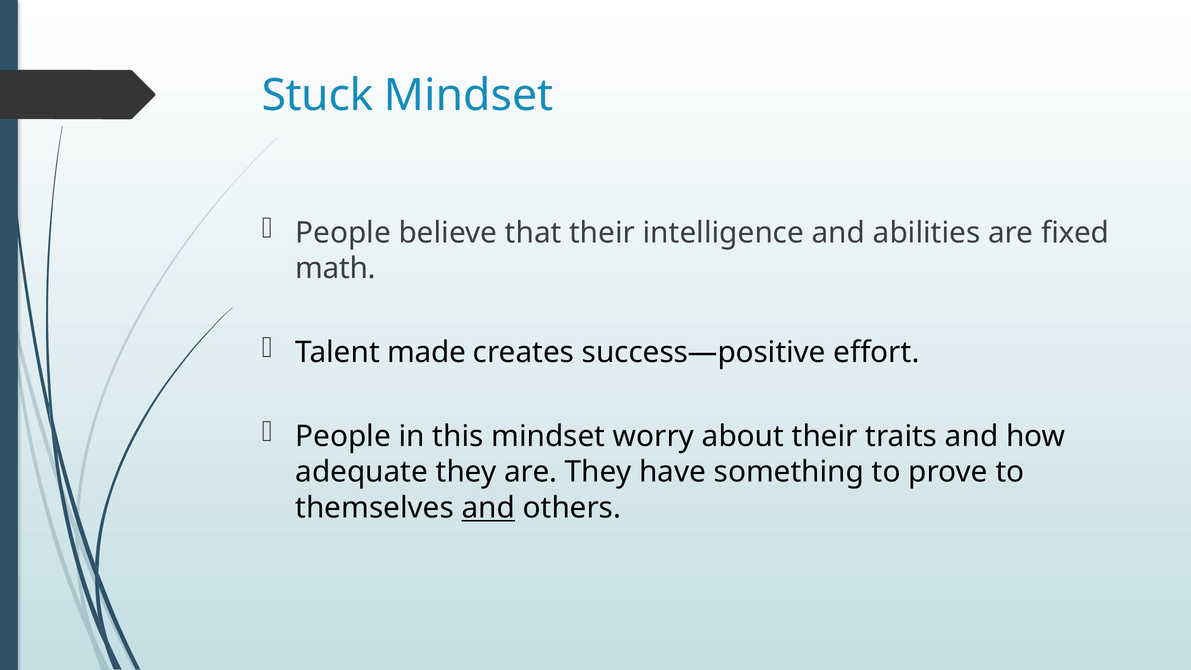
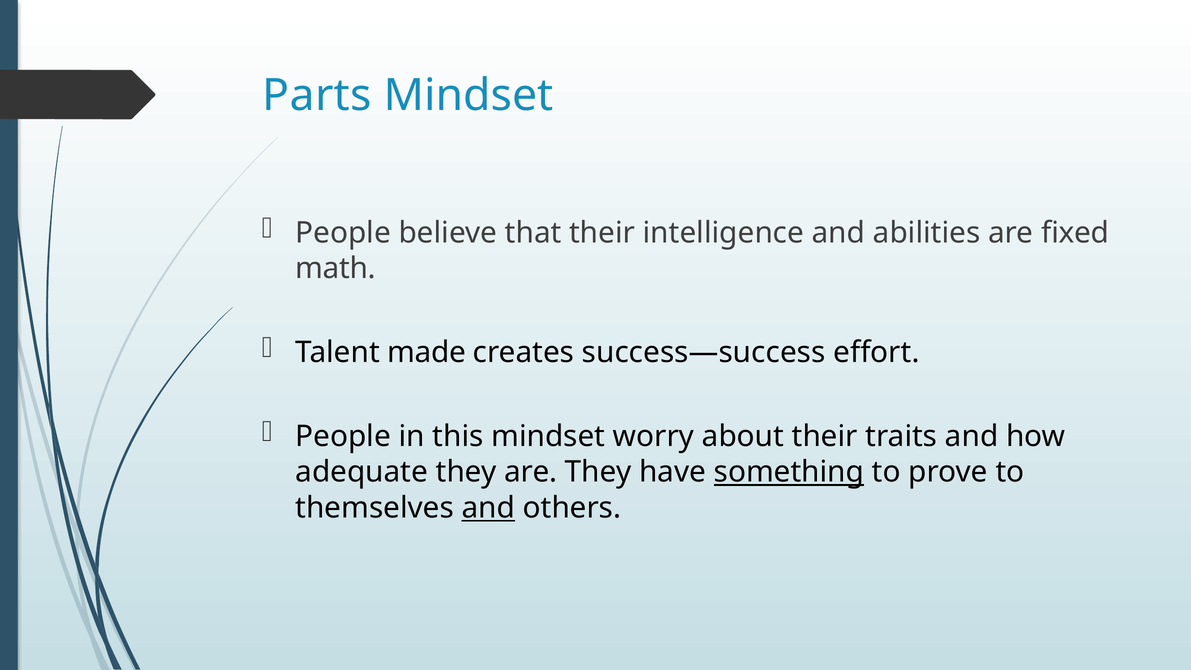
Stuck: Stuck -> Parts (317, 95)
success—positive: success—positive -> success—success (704, 352)
something underline: none -> present (789, 472)
